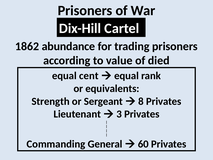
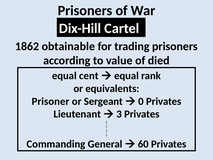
abundance: abundance -> obtainable (68, 46)
Strength: Strength -> Prisoner (51, 101)
8: 8 -> 0 (141, 101)
